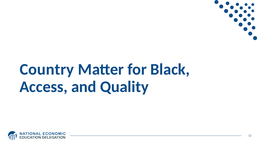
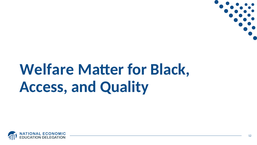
Country: Country -> Welfare (47, 69)
